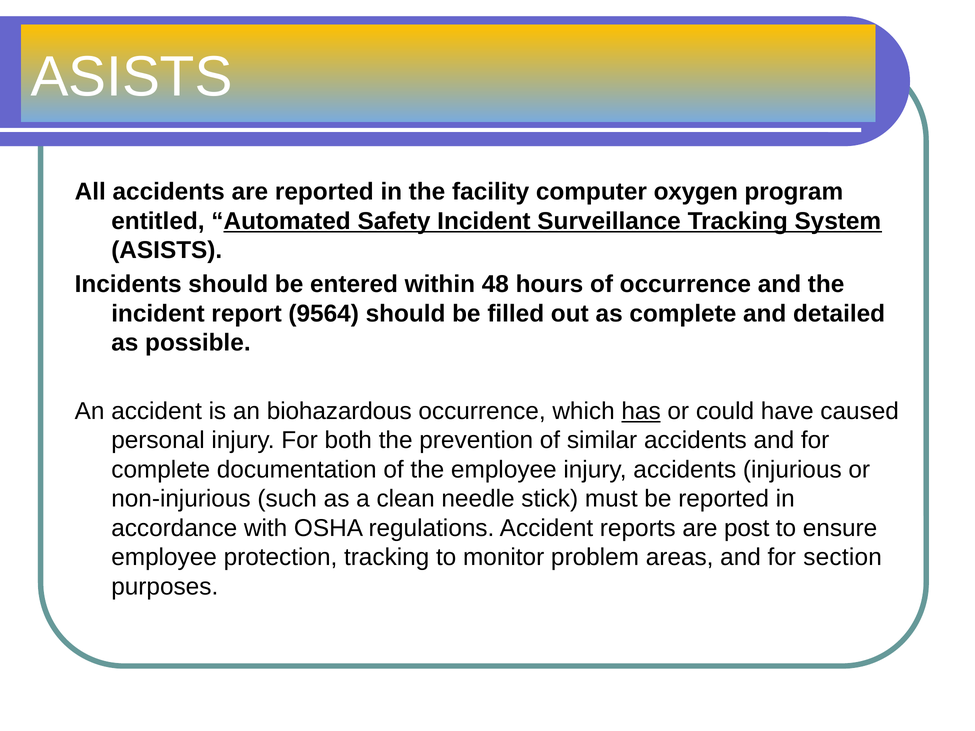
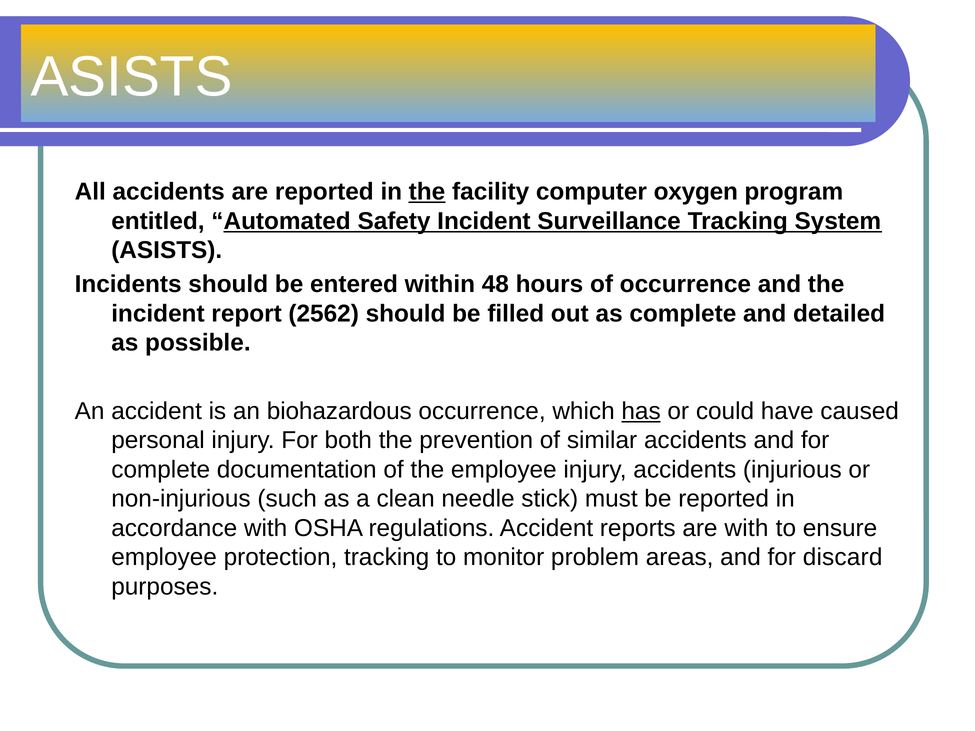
the underline: none -> present (427, 192)
9564: 9564 -> 2562 (324, 314)
are post: post -> with (747, 528)
section: section -> discard (843, 557)
